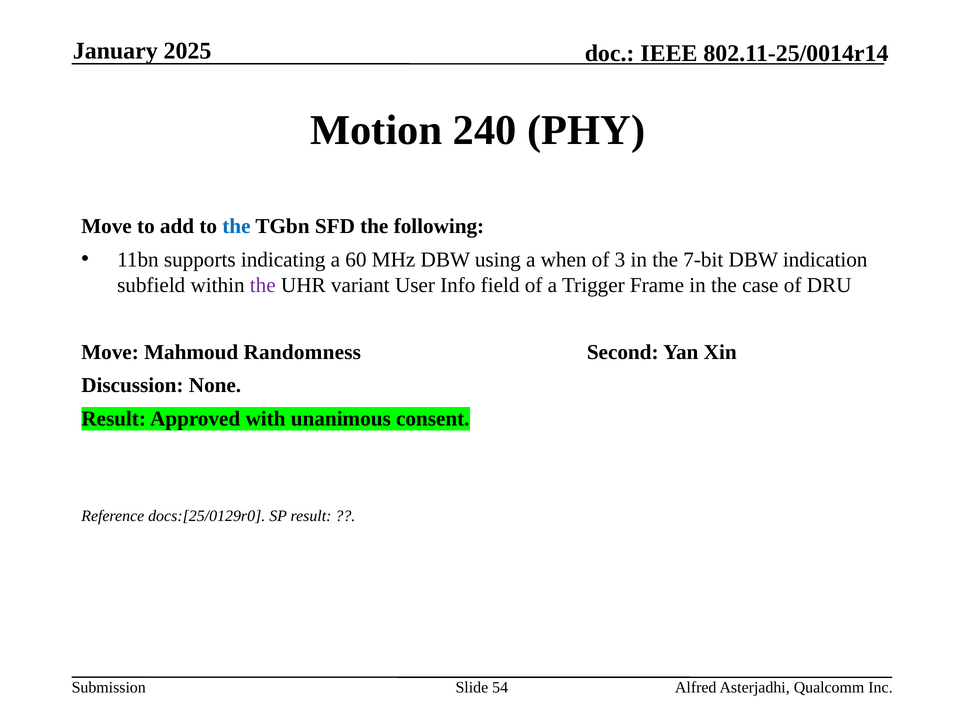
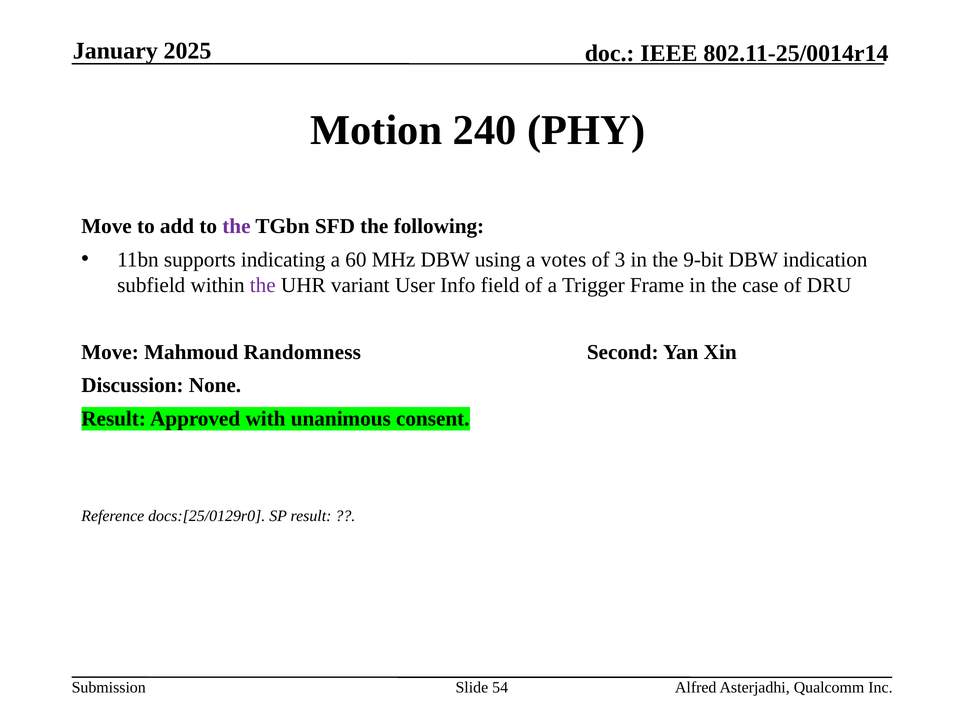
the colour: blue -> purple (236, 226)
when: when -> votes (563, 260)
7-bit: 7-bit -> 9-bit (703, 260)
